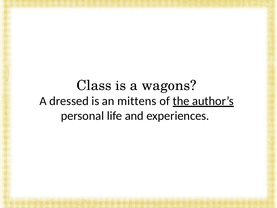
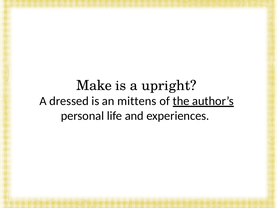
Class: Class -> Make (94, 85)
wagons: wagons -> upright (169, 85)
